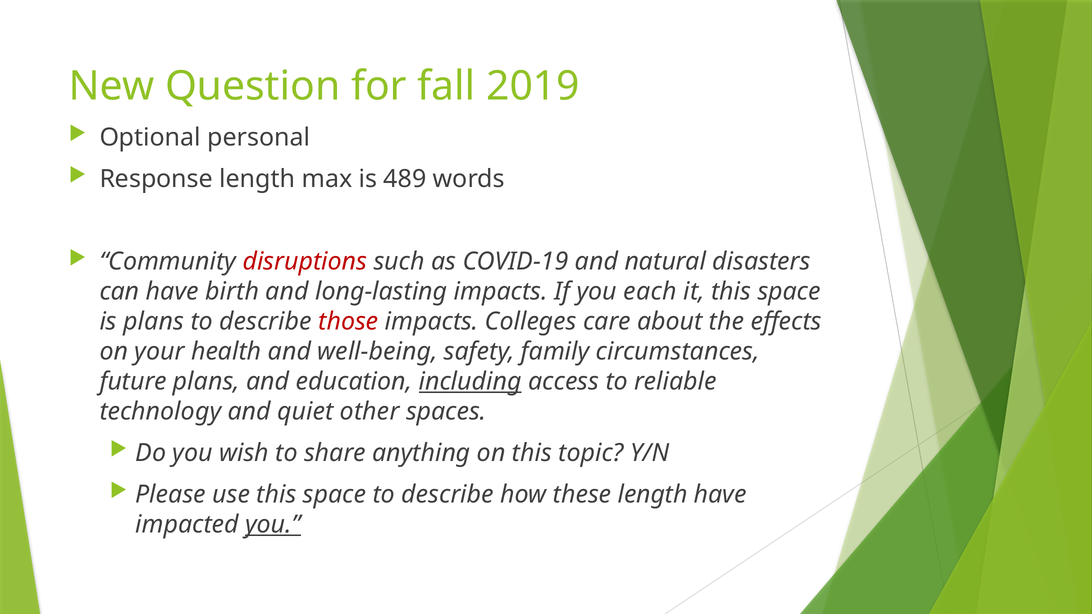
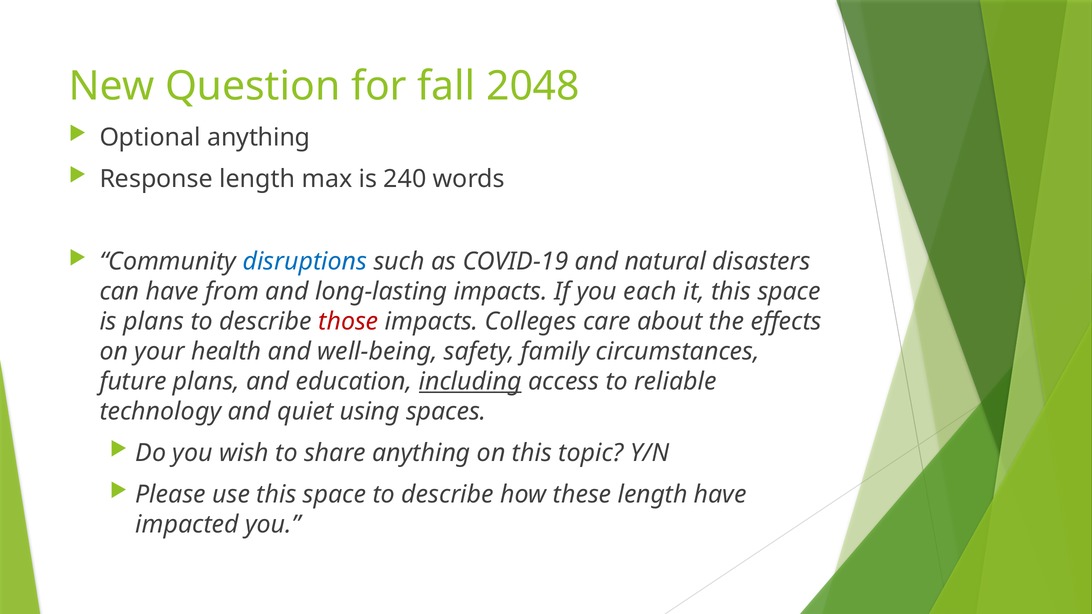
2019: 2019 -> 2048 (533, 86)
Optional personal: personal -> anything (259, 138)
489: 489 -> 240 (405, 179)
disruptions colour: red -> blue (305, 262)
birth: birth -> from (232, 292)
other: other -> using (370, 412)
you underline: present -> none (273, 525)
